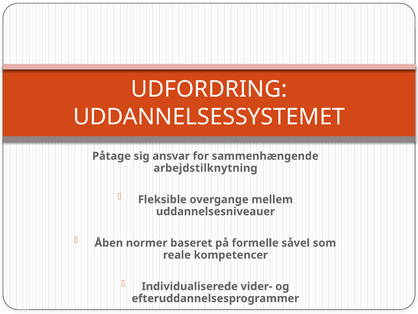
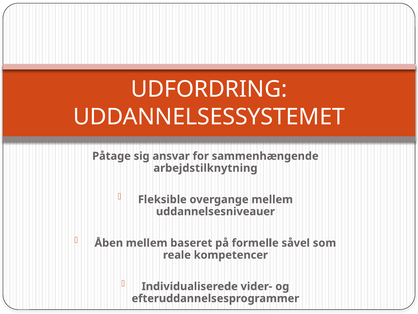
Åben normer: normer -> mellem (147, 243)
